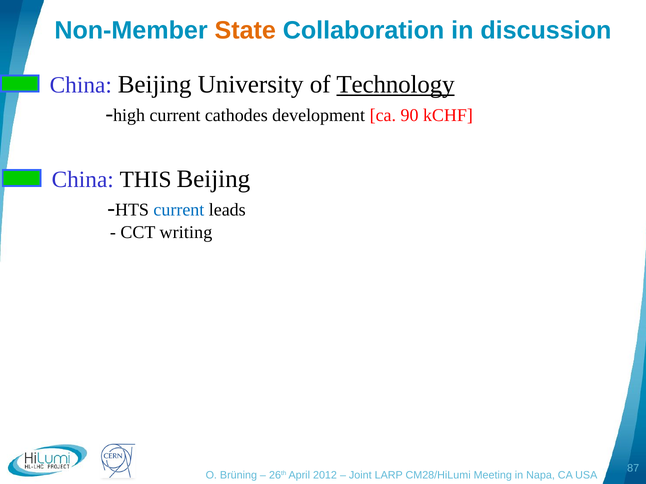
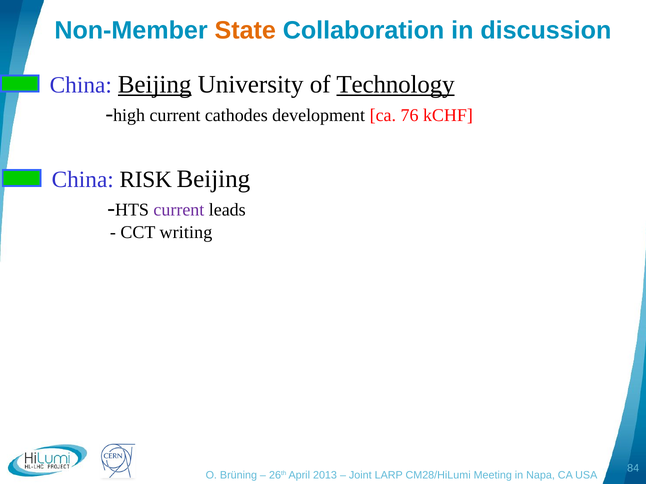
Beijing underline: none -> present (155, 85)
90: 90 -> 76 (410, 115)
THIS: THIS -> RISK (146, 180)
current colour: blue -> purple (179, 210)
87: 87 -> 84 (633, 469)
2012: 2012 -> 2013 (325, 476)
